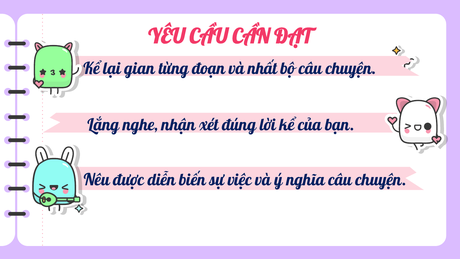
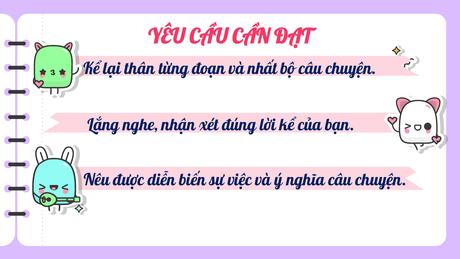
gian: gian -> thân (140, 69)
